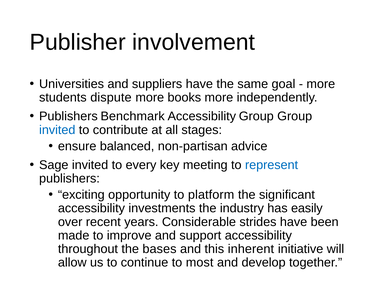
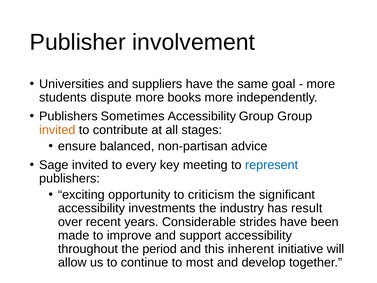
Benchmark: Benchmark -> Sometimes (133, 116)
invited colour: blue -> orange (57, 130)
platform: platform -> criticism (211, 195)
easily: easily -> result (307, 208)
bases: bases -> period (160, 249)
